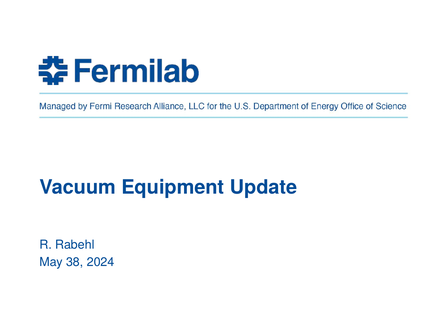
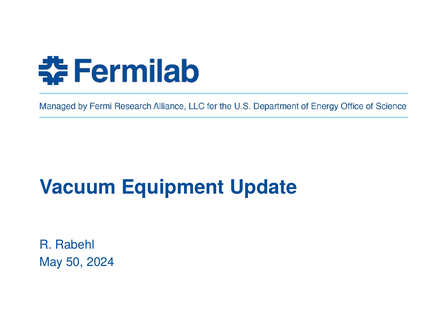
38: 38 -> 50 (75, 262)
